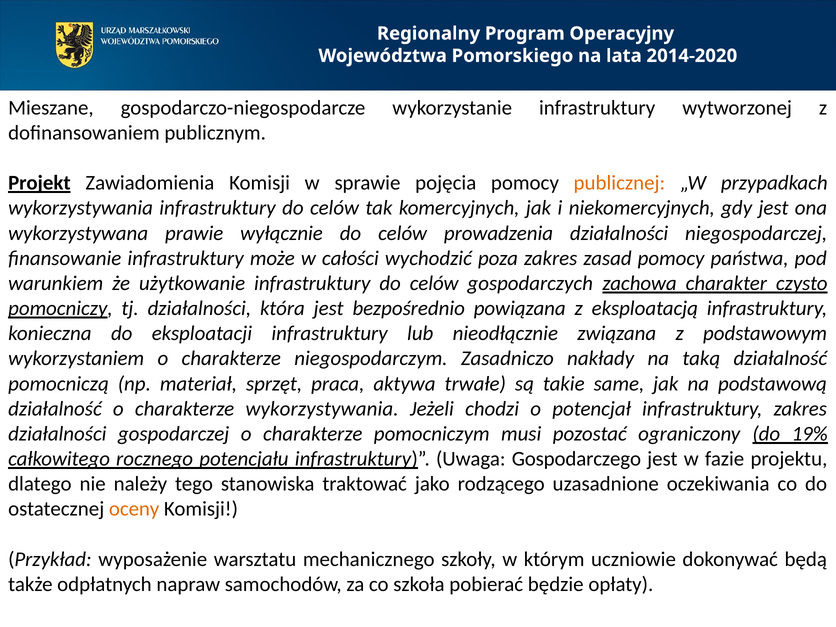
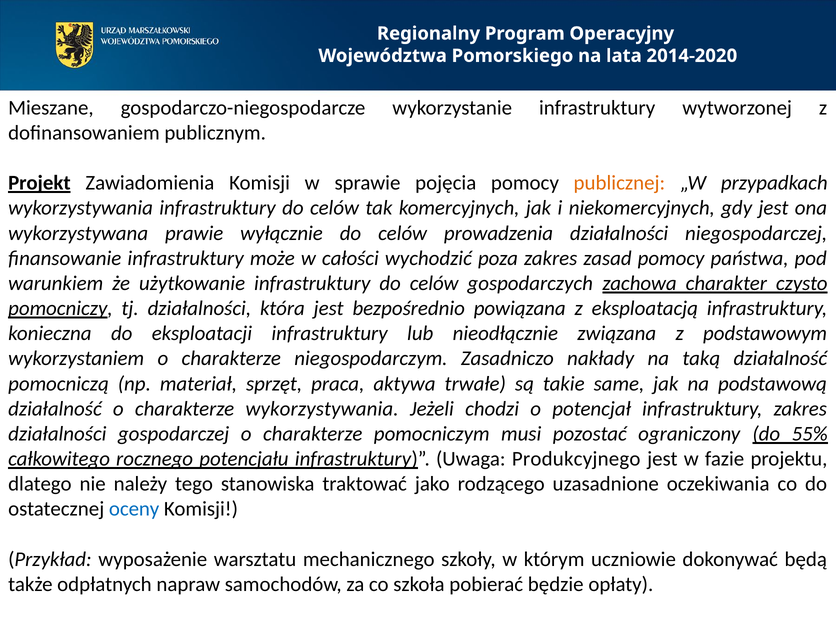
19%: 19% -> 55% (810, 434)
Gospodarczego: Gospodarczego -> Produkcyjnego (576, 459)
oceny colour: orange -> blue (134, 509)
